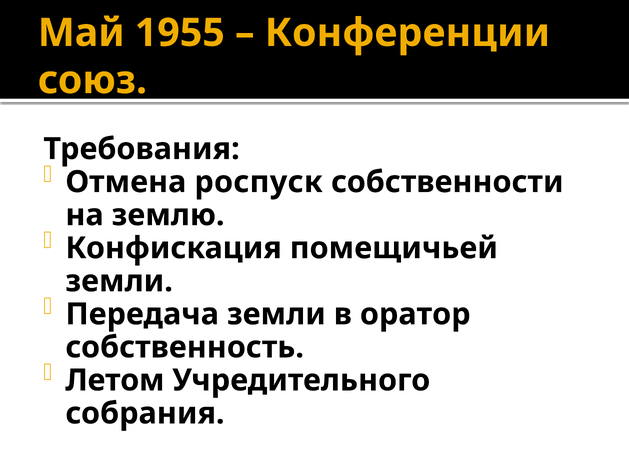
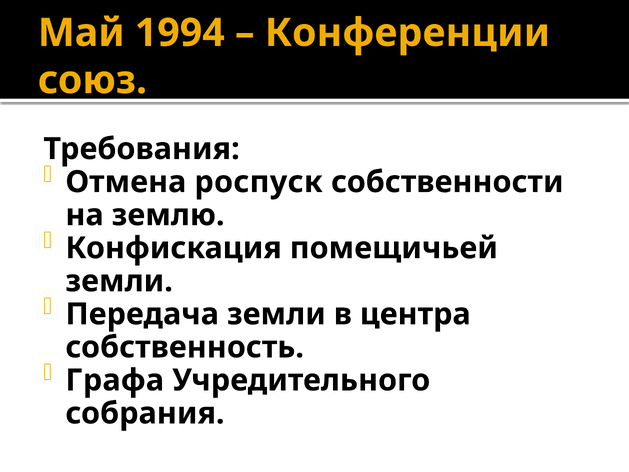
1955: 1955 -> 1994 (180, 33)
оратор: оратор -> центра (415, 314)
Летом: Летом -> Графа (115, 380)
